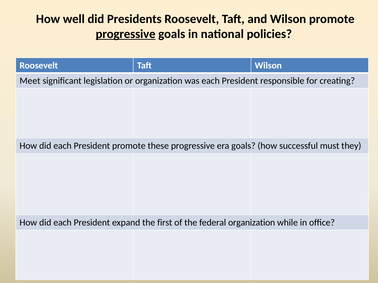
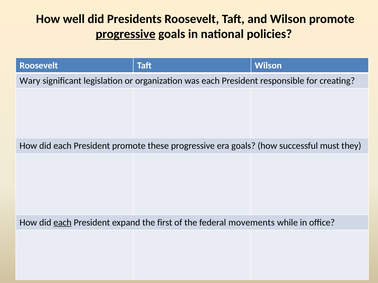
Meet: Meet -> Wary (30, 81)
each underline: none -> present (63, 223)
federal organization: organization -> movements (252, 223)
